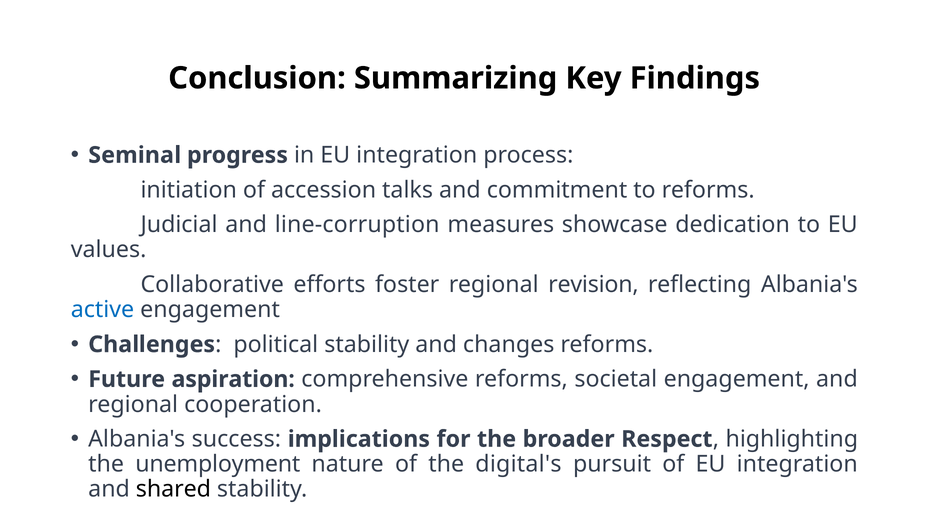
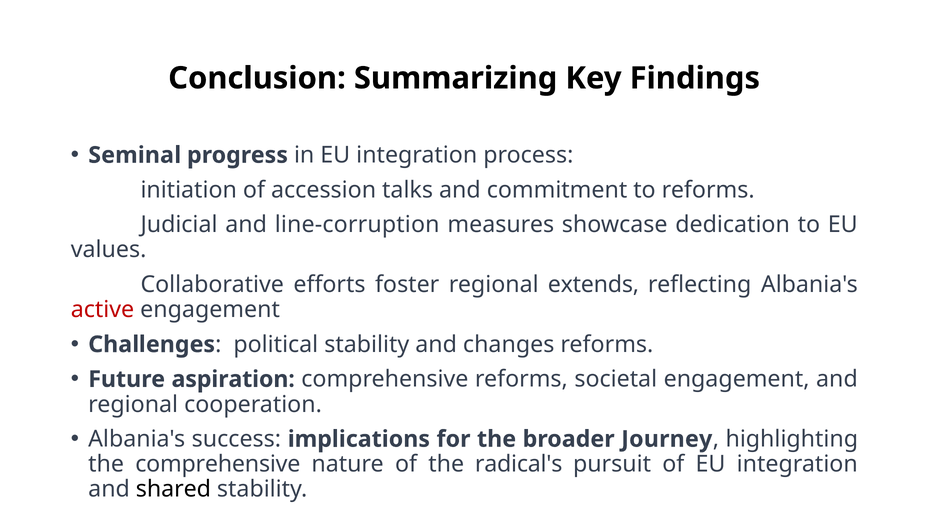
revision: revision -> extends (593, 284)
active colour: blue -> red (103, 309)
Respect: Respect -> Journey (667, 439)
the unemployment: unemployment -> comprehensive (218, 464)
digital's: digital's -> radical's (519, 464)
